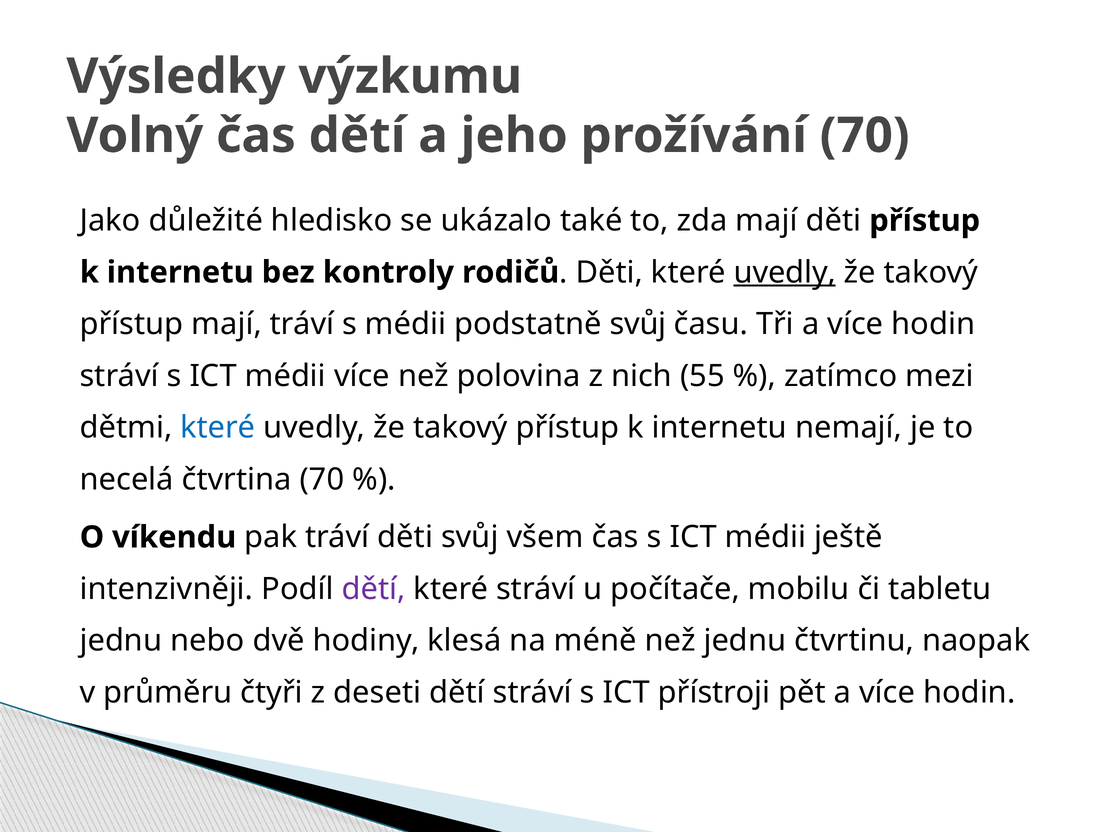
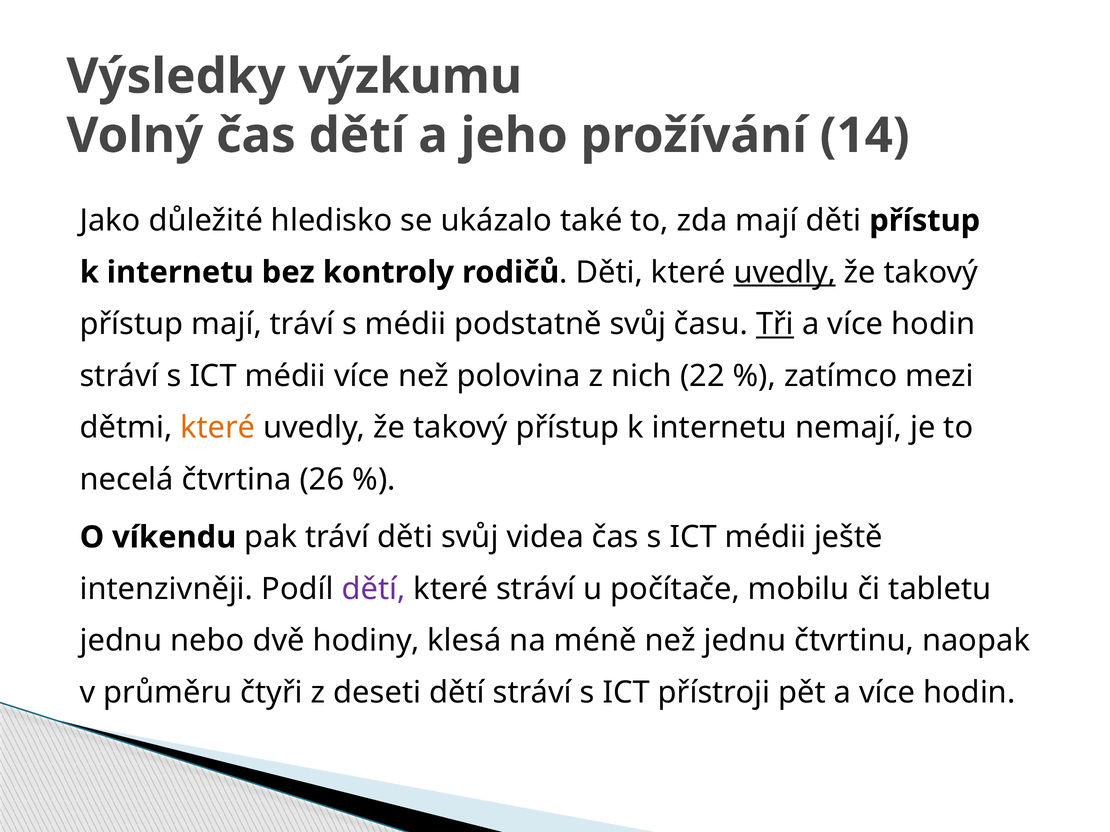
prožívání 70: 70 -> 14 (865, 136)
Tři underline: none -> present (775, 324)
55: 55 -> 22 (702, 376)
které colour: blue -> orange (218, 428)
čtvrtina 70: 70 -> 26 (322, 480)
všem: všem -> videa (545, 538)
